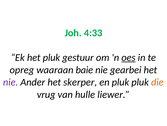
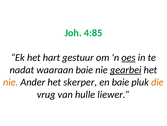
4:33: 4:33 -> 4:85 (93, 33)
het pluk: pluk -> hart (51, 57)
opreg: opreg -> nadat (22, 69)
gearbei underline: none -> present (126, 69)
nie colour: purple -> orange (11, 82)
en pluk: pluk -> baie (121, 82)
